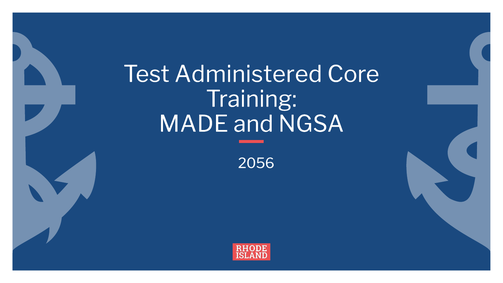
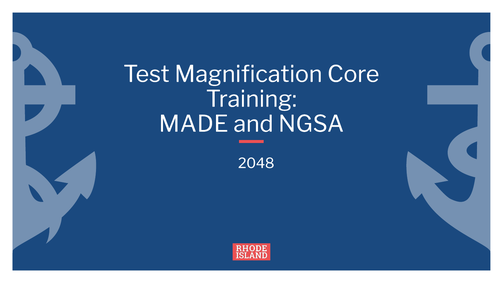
Administered: Administered -> Magnification (248, 74)
2056: 2056 -> 2048 (256, 163)
